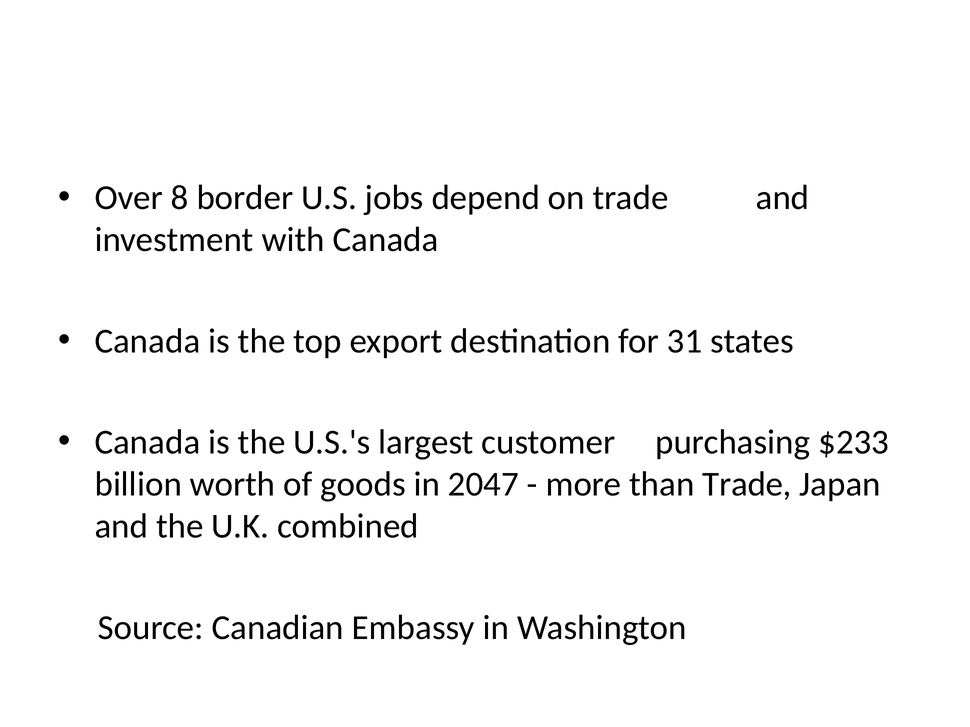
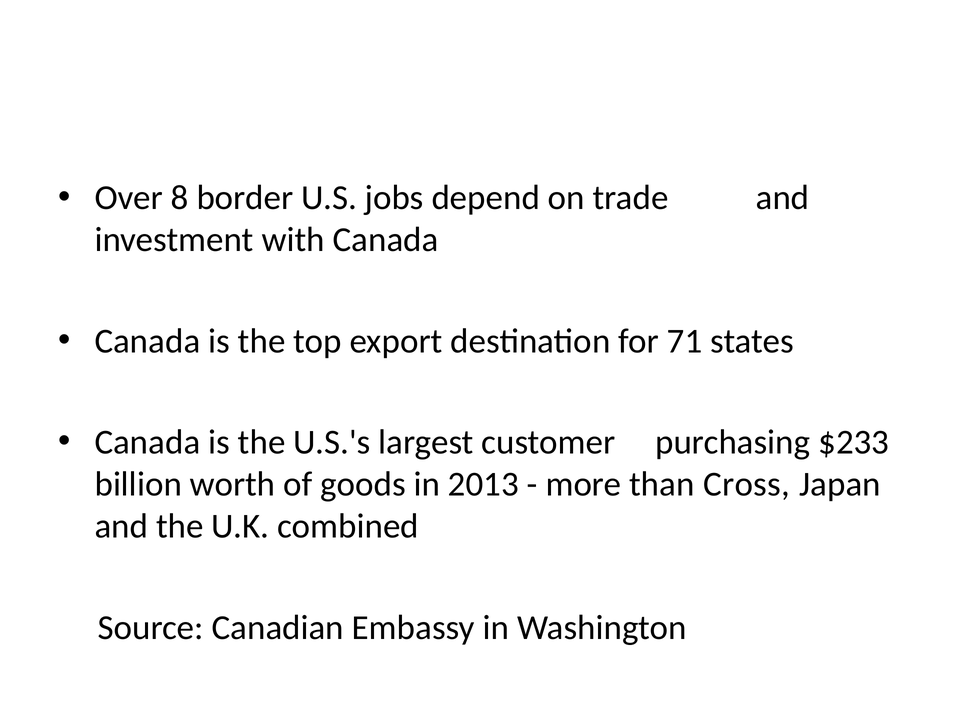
31: 31 -> 71 (685, 341)
2047: 2047 -> 2013 (483, 485)
than Trade: Trade -> Cross (747, 485)
